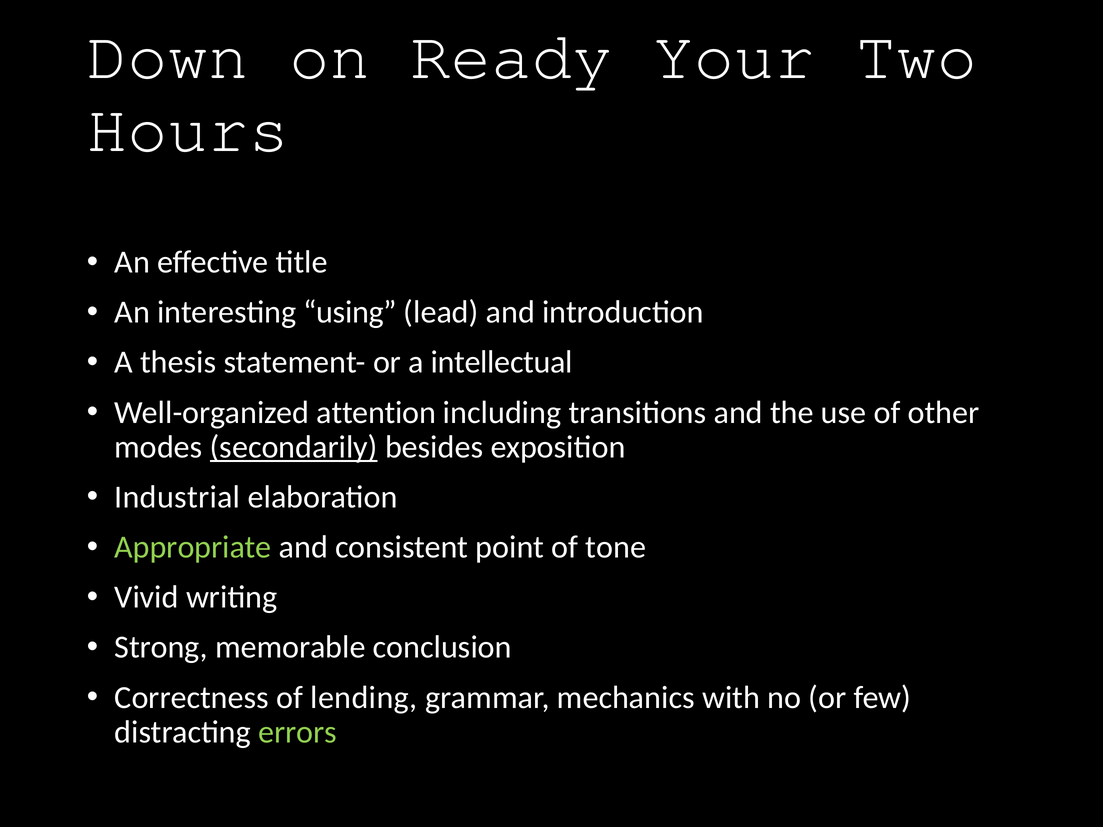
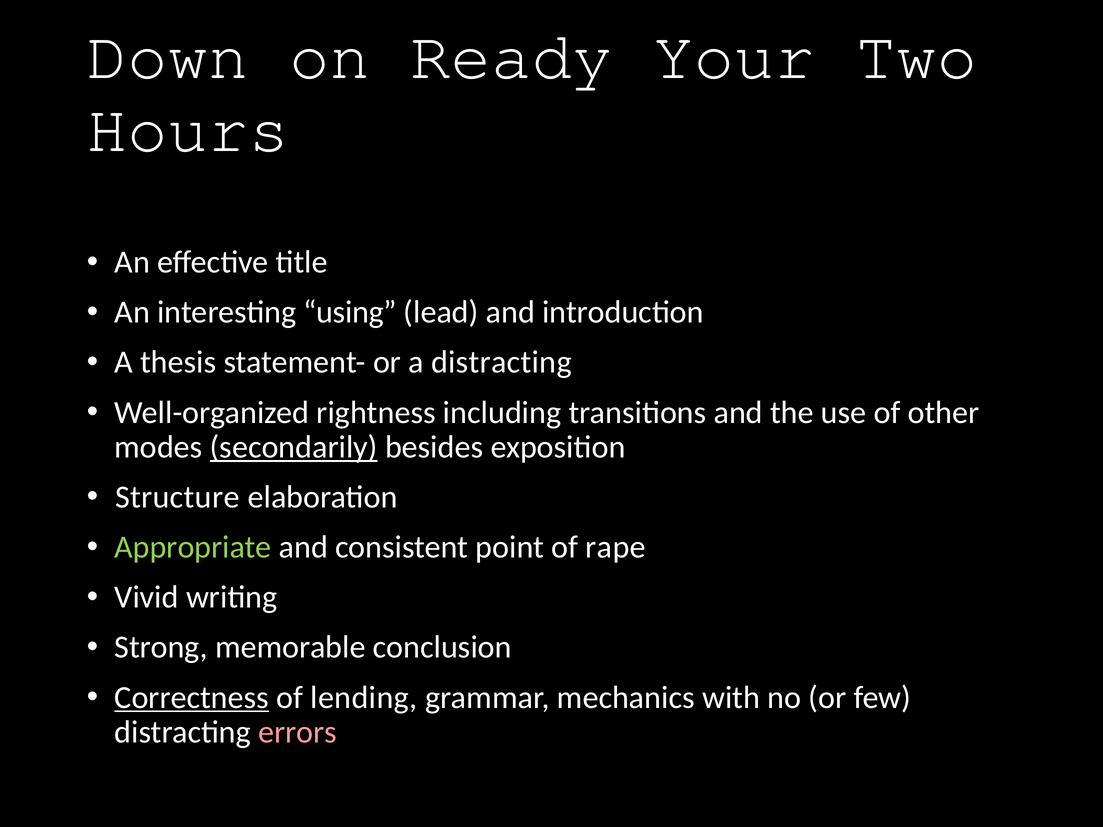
a intellectual: intellectual -> distracting (501, 362)
attention: attention -> rightness (376, 413)
Industrial: Industrial -> Structure (177, 497)
tone: tone -> rape (616, 547)
Correctness underline: none -> present (192, 698)
errors colour: light green -> pink (297, 732)
